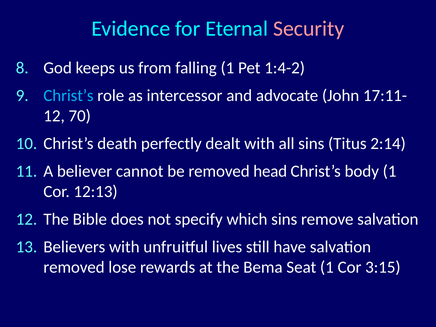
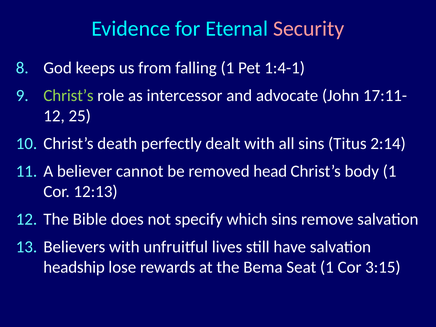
1:4-2: 1:4-2 -> 1:4-1 (285, 68)
Christ’s colour: light blue -> light green (68, 96)
70: 70 -> 25 (80, 116)
removed: removed -> headship (74, 267)
